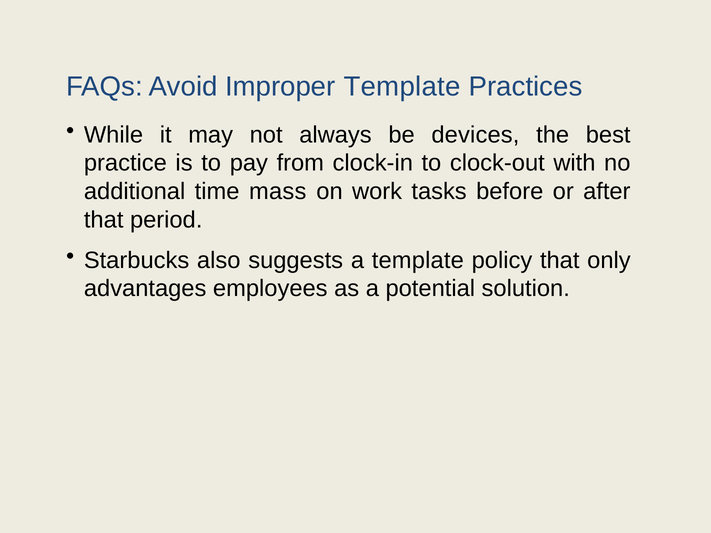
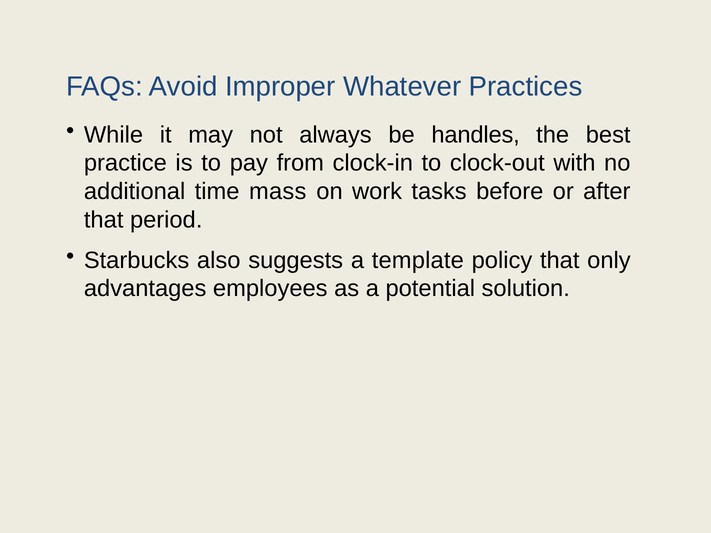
Improper Template: Template -> Whatever (402, 87)
devices: devices -> handles (476, 135)
